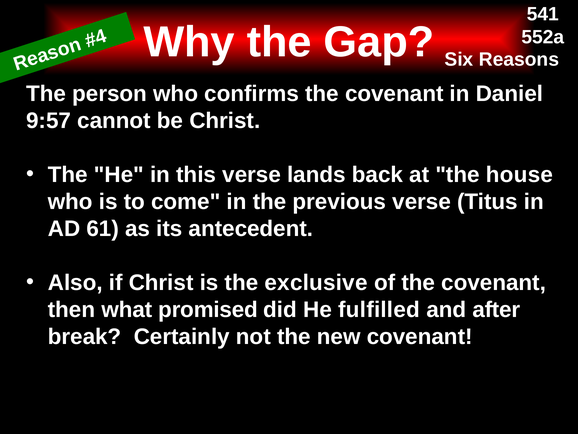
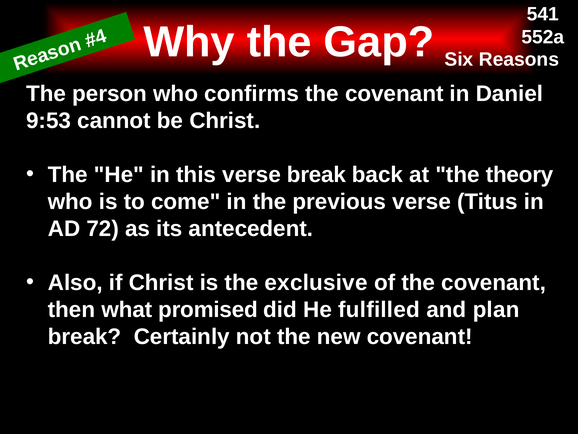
9:57: 9:57 -> 9:53 (49, 121)
verse lands: lands -> break (316, 174)
house: house -> theory (520, 174)
61: 61 -> 72 (103, 228)
after: after -> plan (496, 309)
